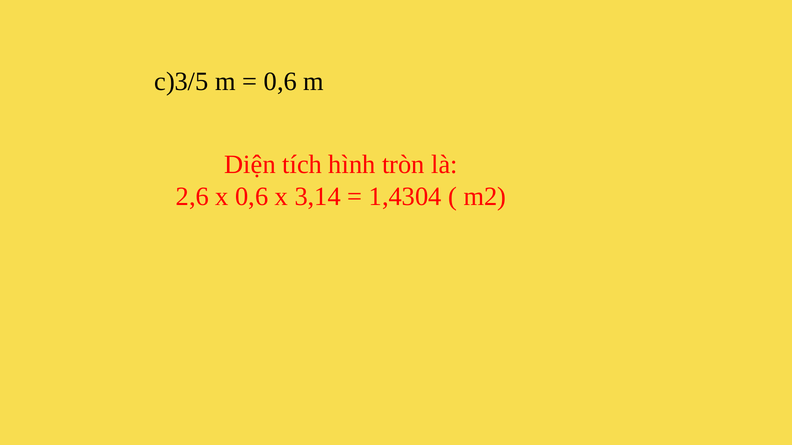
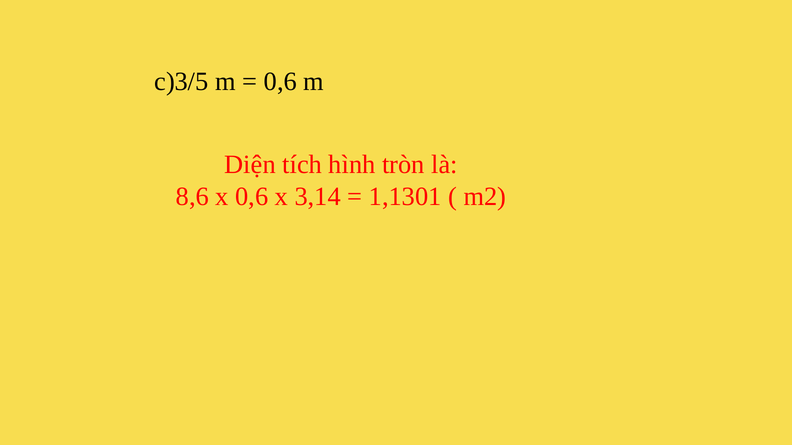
2,6: 2,6 -> 8,6 (192, 197)
1,4304: 1,4304 -> 1,1301 (405, 197)
